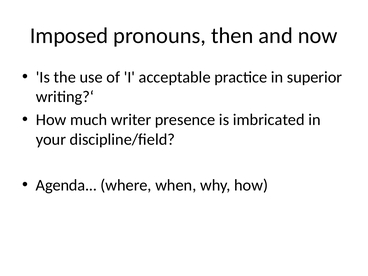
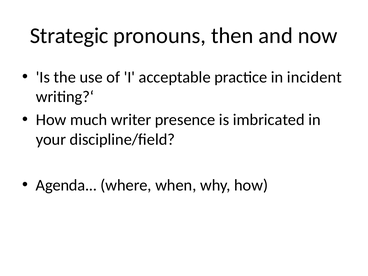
Imposed: Imposed -> Strategic (69, 36)
superior: superior -> incident (314, 77)
